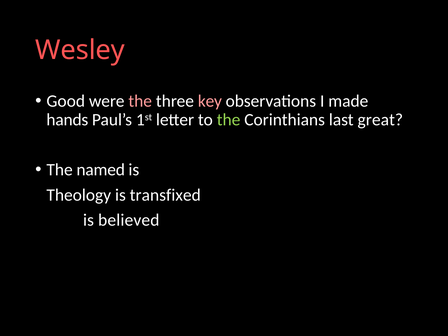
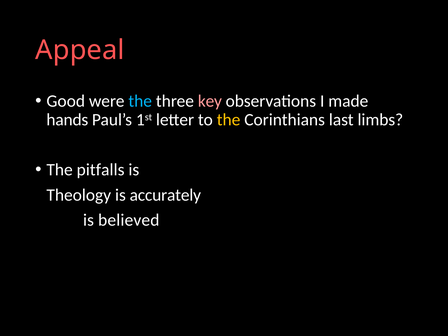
Wesley: Wesley -> Appeal (80, 50)
the colour: pink -> light blue (140, 101)
the colour: light green -> yellow (229, 120)
great: great -> limbs (380, 120)
named: named -> pitfalls (101, 170)
transfixed: transfixed -> accurately (165, 195)
